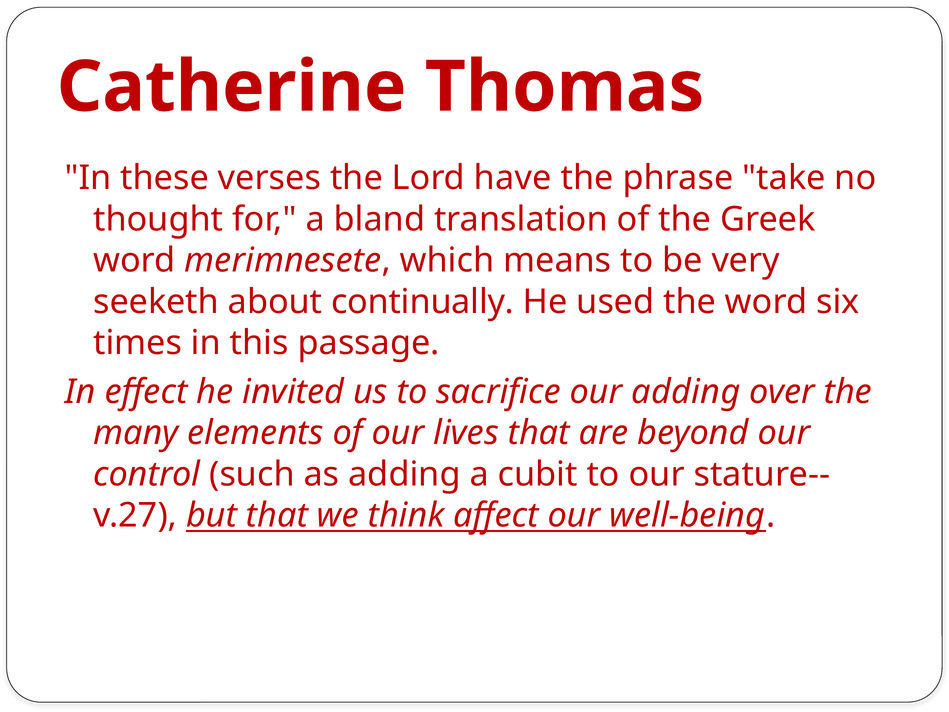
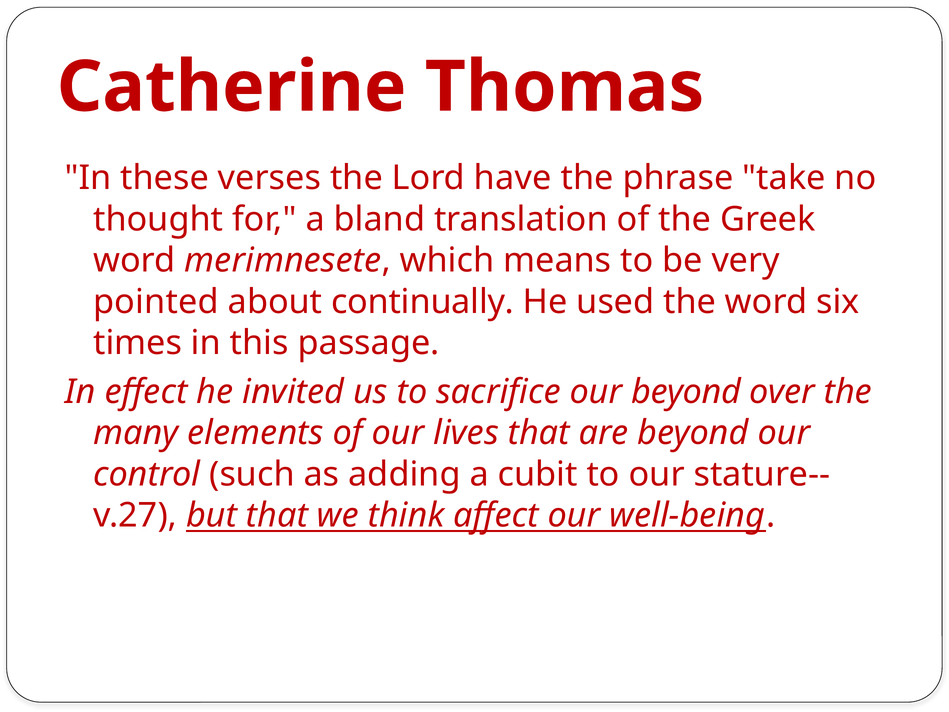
seeketh: seeketh -> pointed (156, 302)
our adding: adding -> beyond (686, 392)
